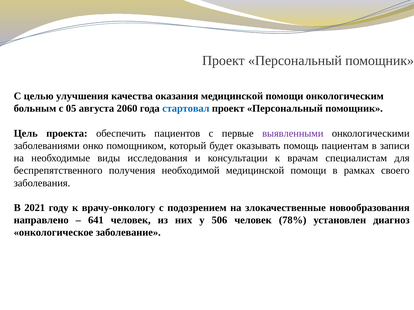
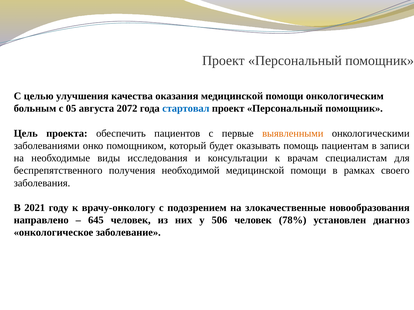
2060: 2060 -> 2072 (127, 109)
выявленными colour: purple -> orange (293, 134)
641: 641 -> 645 (96, 220)
